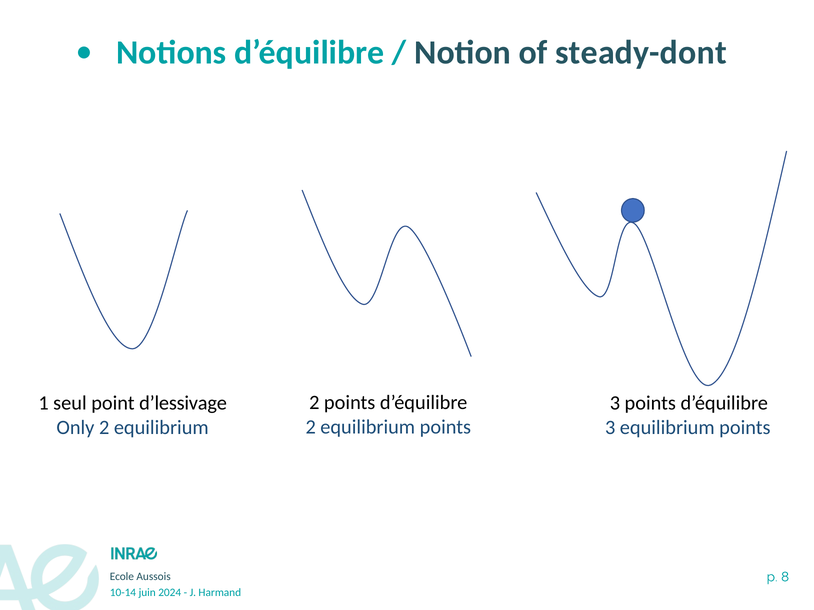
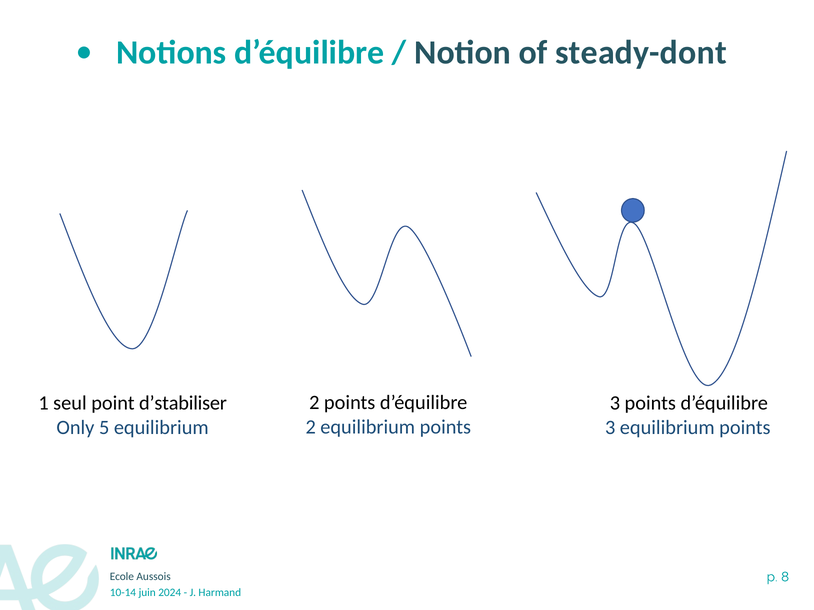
d’lessivage: d’lessivage -> d’stabiliser (183, 404)
Only 2: 2 -> 5 (104, 428)
